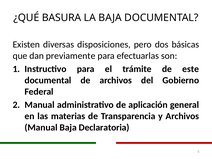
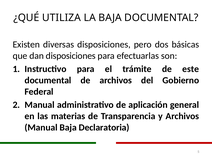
BASURA: BASURA -> UTILIZA (61, 18)
dan previamente: previamente -> disposiciones (71, 56)
